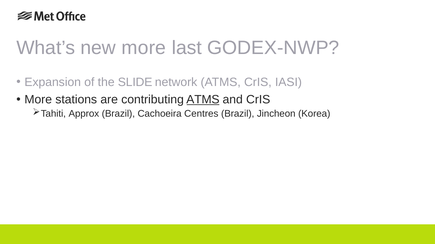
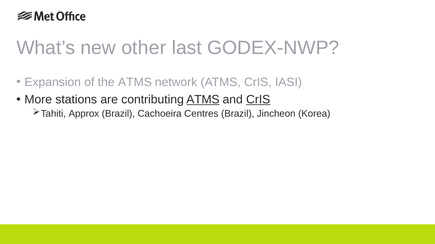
new more: more -> other (144, 48)
the SLIDE: SLIDE -> ATMS (135, 82)
CrIS underline: none -> present (258, 100)
